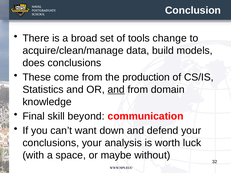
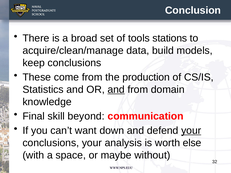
change: change -> stations (170, 38)
does: does -> keep (34, 63)
your underline: none -> present (191, 131)
luck: luck -> else (192, 143)
